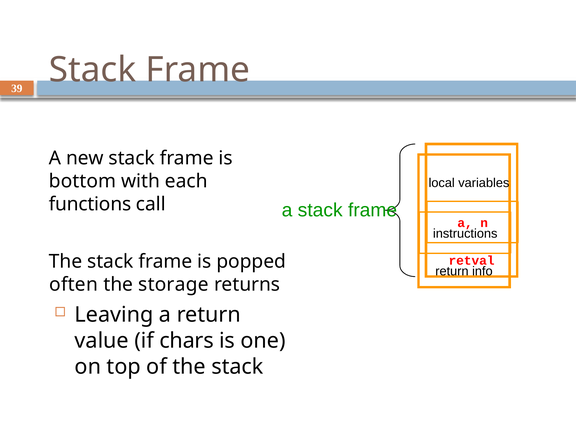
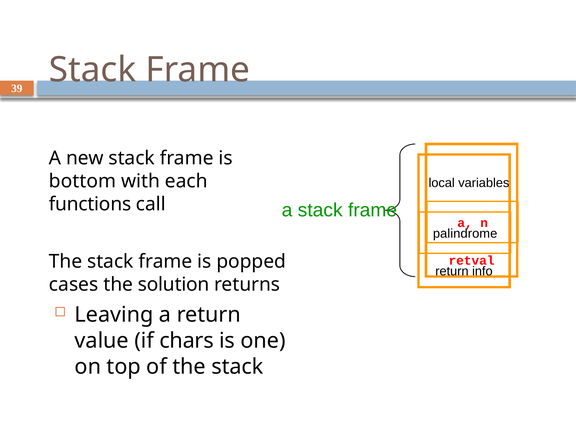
instructions: instructions -> palindrome (465, 233)
often: often -> cases (74, 285)
storage: storage -> solution (174, 285)
